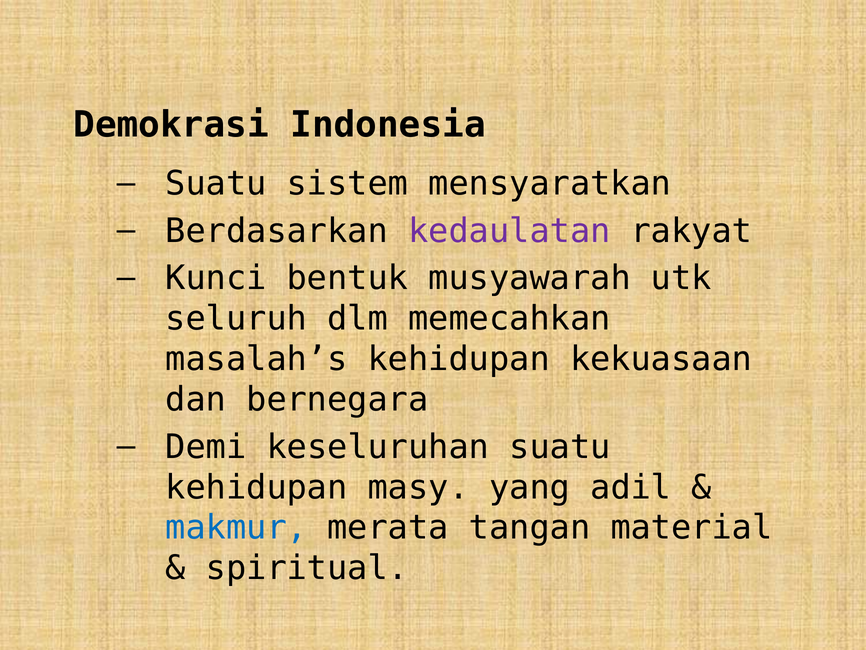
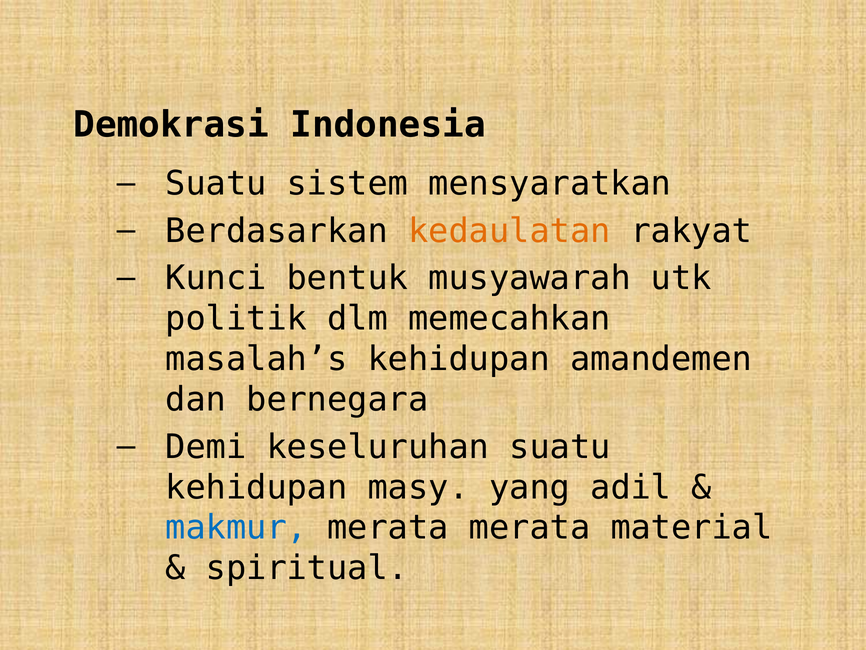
kedaulatan colour: purple -> orange (509, 231)
seluruh: seluruh -> politik (236, 319)
kekuasaan: kekuasaan -> amandemen (661, 359)
merata tangan: tangan -> merata (530, 527)
